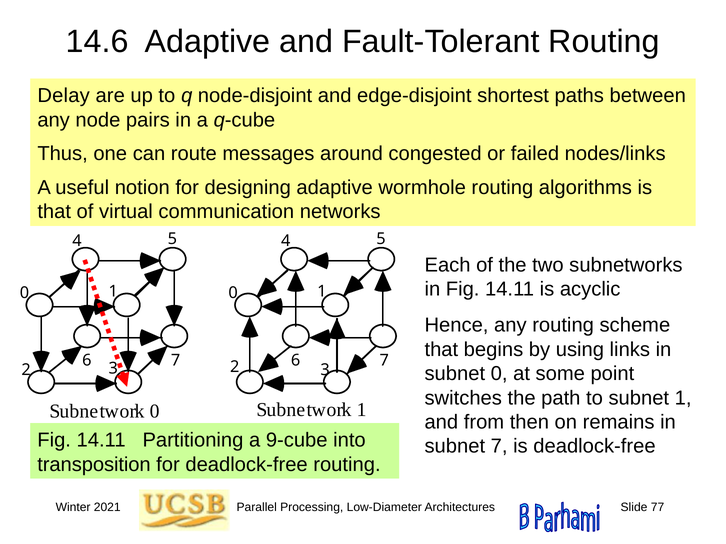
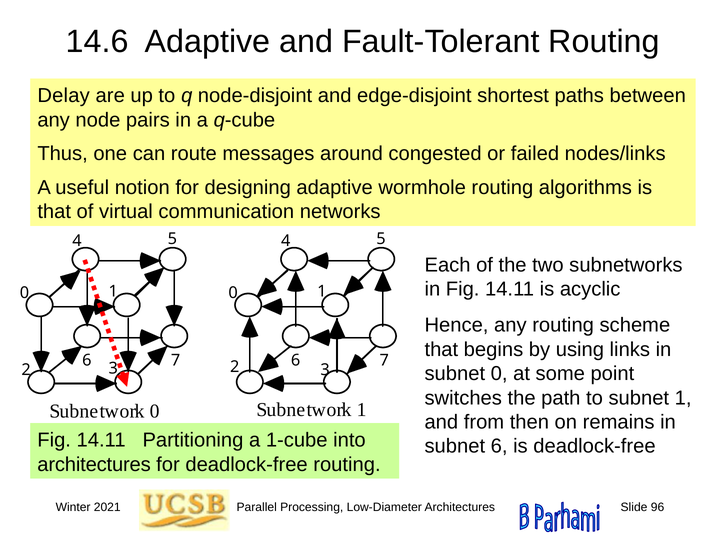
9-cube: 9-cube -> 1-cube (297, 441)
subnet 7: 7 -> 6 (499, 447)
transposition: transposition -> architectures (94, 465)
77: 77 -> 96 (658, 508)
